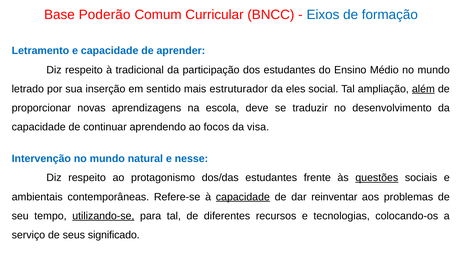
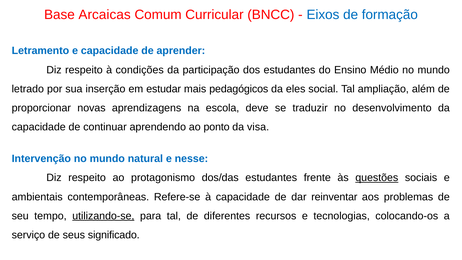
Poderão: Poderão -> Arcaicas (105, 15)
tradicional: tradicional -> condições (140, 70)
sentido: sentido -> estudar (164, 89)
estruturador: estruturador -> pedagógicos (239, 89)
além underline: present -> none (423, 89)
focos: focos -> ponto (217, 127)
capacidade underline: present -> none (243, 197)
